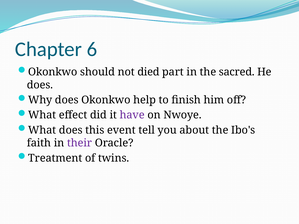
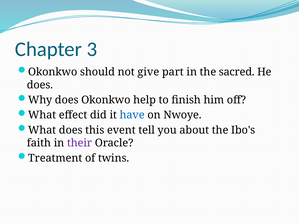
6: 6 -> 3 (92, 49)
died: died -> give (148, 72)
have colour: purple -> blue (132, 115)
